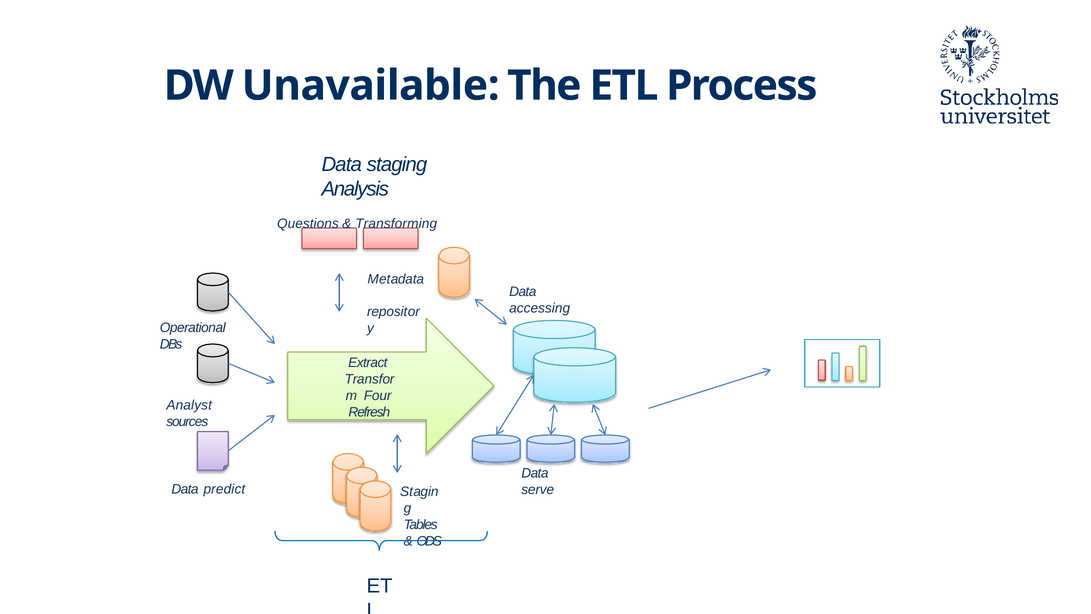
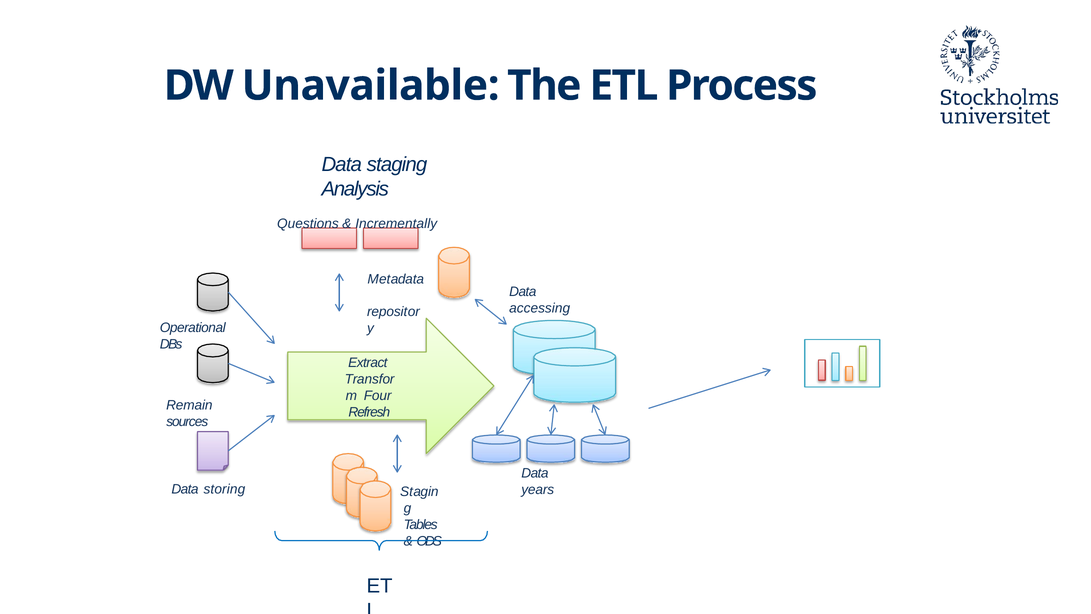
Transforming: Transforming -> Incrementally (396, 224)
Analyst: Analyst -> Remain (189, 405)
predict: predict -> storing (224, 489)
serve: serve -> years (538, 489)
